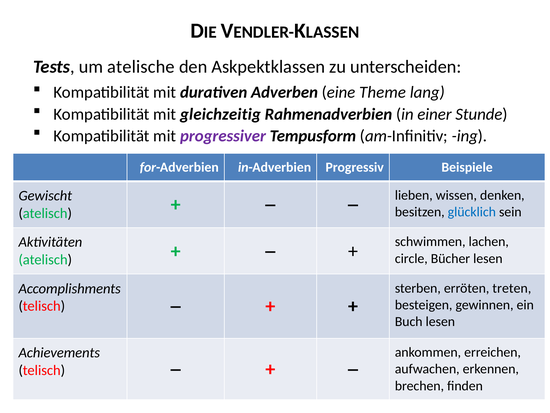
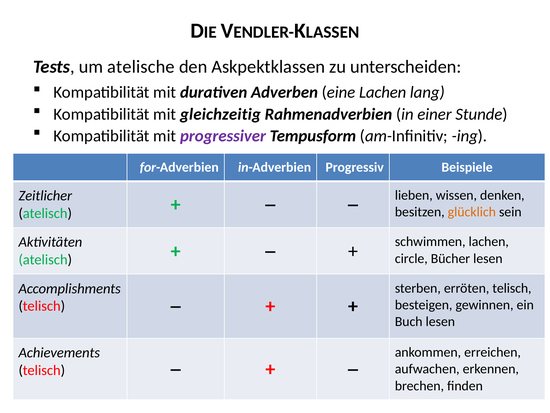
eine Theme: Theme -> Lachen (383, 92)
Gewischt: Gewischt -> Zeitlicher (45, 195)
glücklich colour: blue -> orange (472, 212)
erröten treten: treten -> telisch (512, 288)
